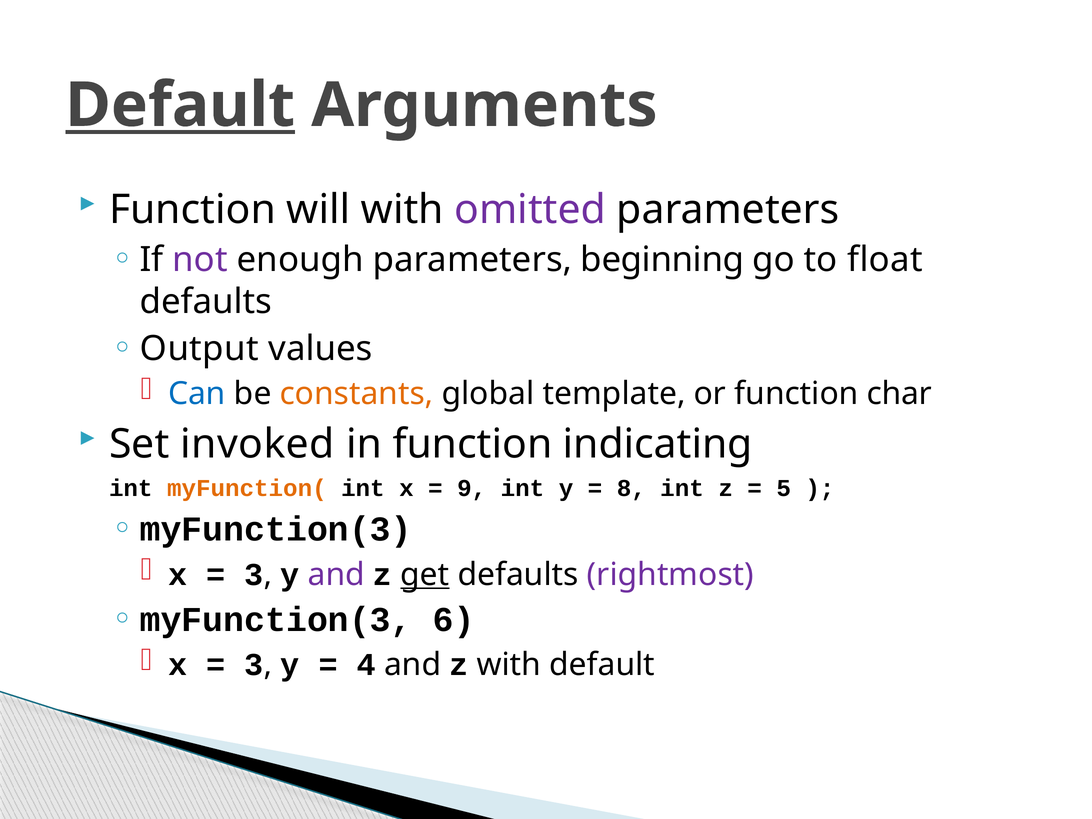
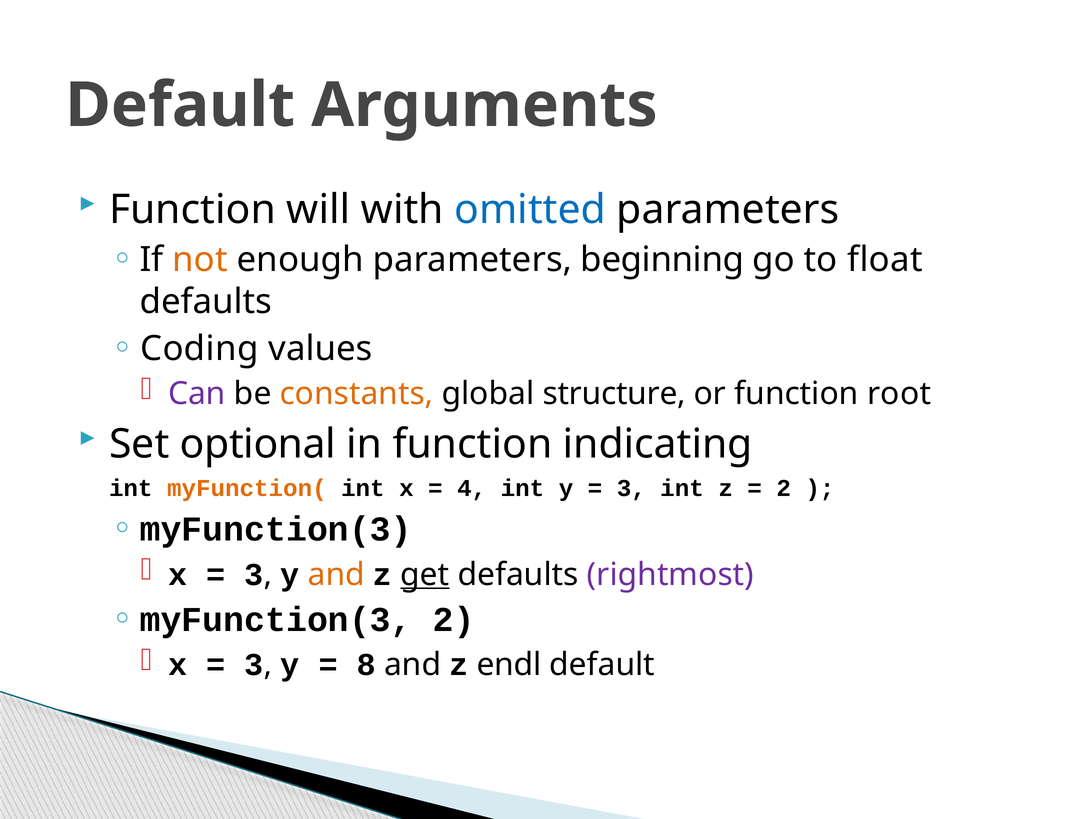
Default underline: present -> none (180, 105)
omitted colour: purple -> blue (530, 210)
not colour: purple -> orange (200, 260)
Output: Output -> Coding (199, 349)
Can colour: blue -> purple (197, 394)
template: template -> structure (614, 394)
char: char -> root (899, 394)
invoked: invoked -> optional (258, 444)
9: 9 -> 4 (472, 488)
8: 8 -> 3 (631, 488)
5: 5 -> 2 (784, 488)
and colour: purple -> orange (336, 575)
6: 6 -> 2 (454, 620)
4: 4 -> 8 (366, 665)
z with: with -> endl (509, 665)
